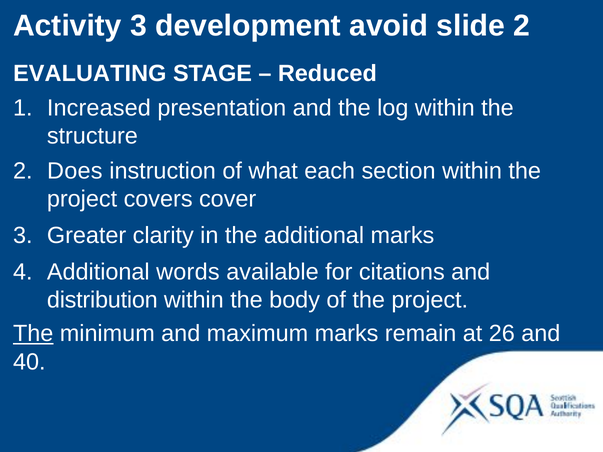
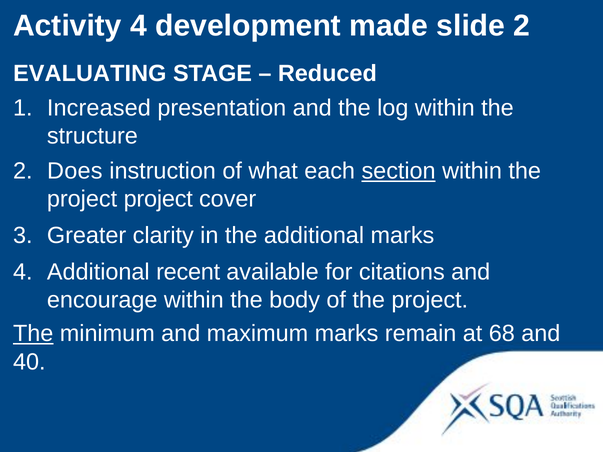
Activity 3: 3 -> 4 (139, 26)
avoid: avoid -> made (389, 26)
section underline: none -> present (399, 171)
project covers: covers -> project (158, 199)
words: words -> recent (188, 272)
distribution: distribution -> encourage (102, 300)
26: 26 -> 68 (502, 334)
